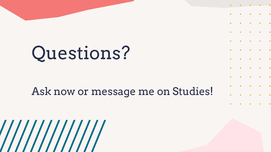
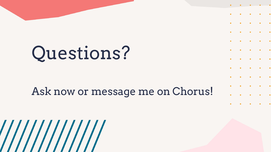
Studies: Studies -> Chorus (193, 92)
